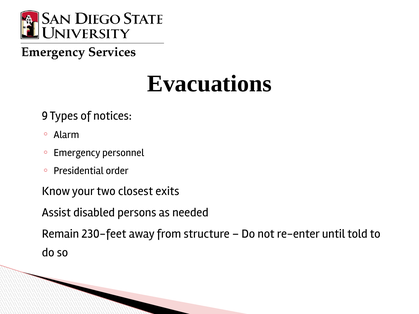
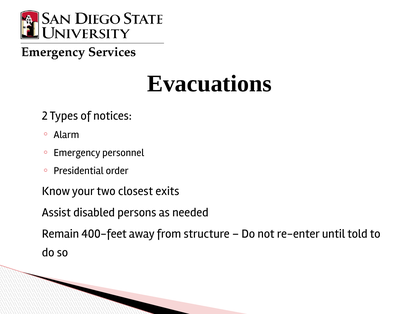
9: 9 -> 2 (45, 116)
230-feet: 230-feet -> 400-feet (104, 234)
